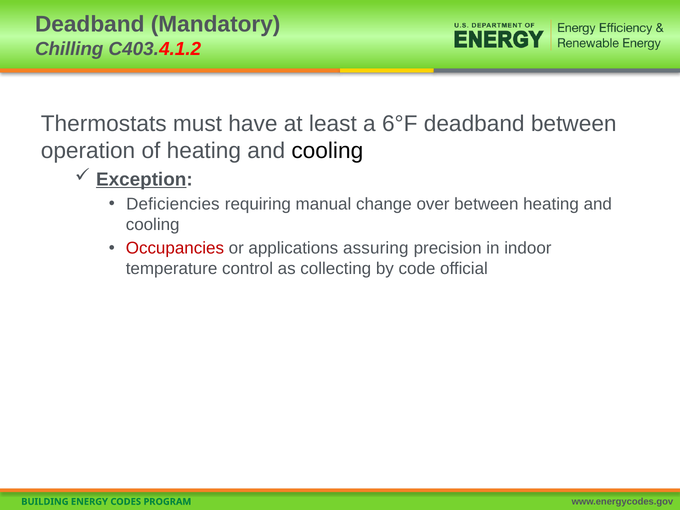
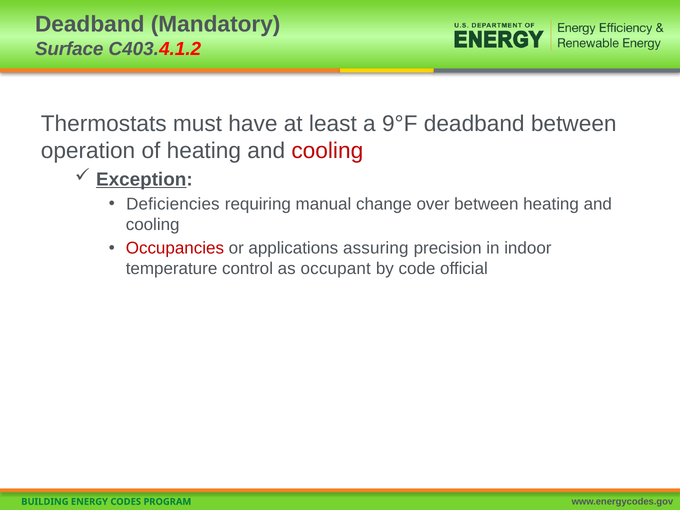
Chilling: Chilling -> Surface (69, 49)
6°F: 6°F -> 9°F (400, 124)
cooling colour: black -> red (327, 151)
collecting: collecting -> occupant (336, 269)
